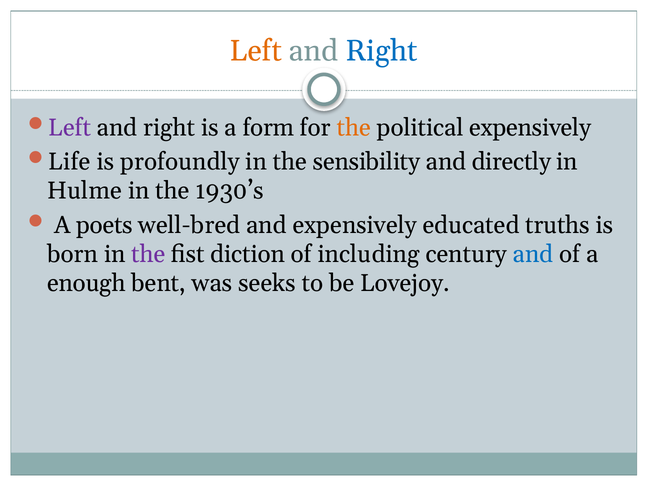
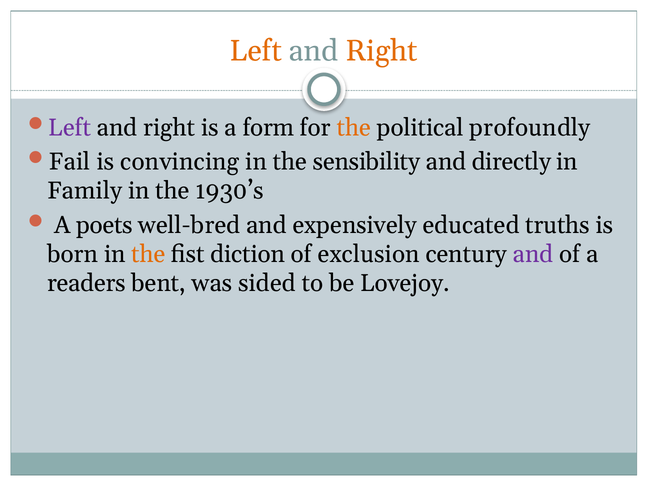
Right colour: blue -> orange (382, 51)
political expensively: expensively -> profoundly (530, 128)
Life: Life -> Fail (70, 162)
profoundly: profoundly -> convincing (180, 162)
Hulme: Hulme -> Family (85, 191)
the colour: purple -> orange (148, 254)
including: including -> exclusion (369, 254)
and colour: blue -> purple (533, 254)
enough: enough -> readers (86, 283)
seeks: seeks -> sided (267, 283)
